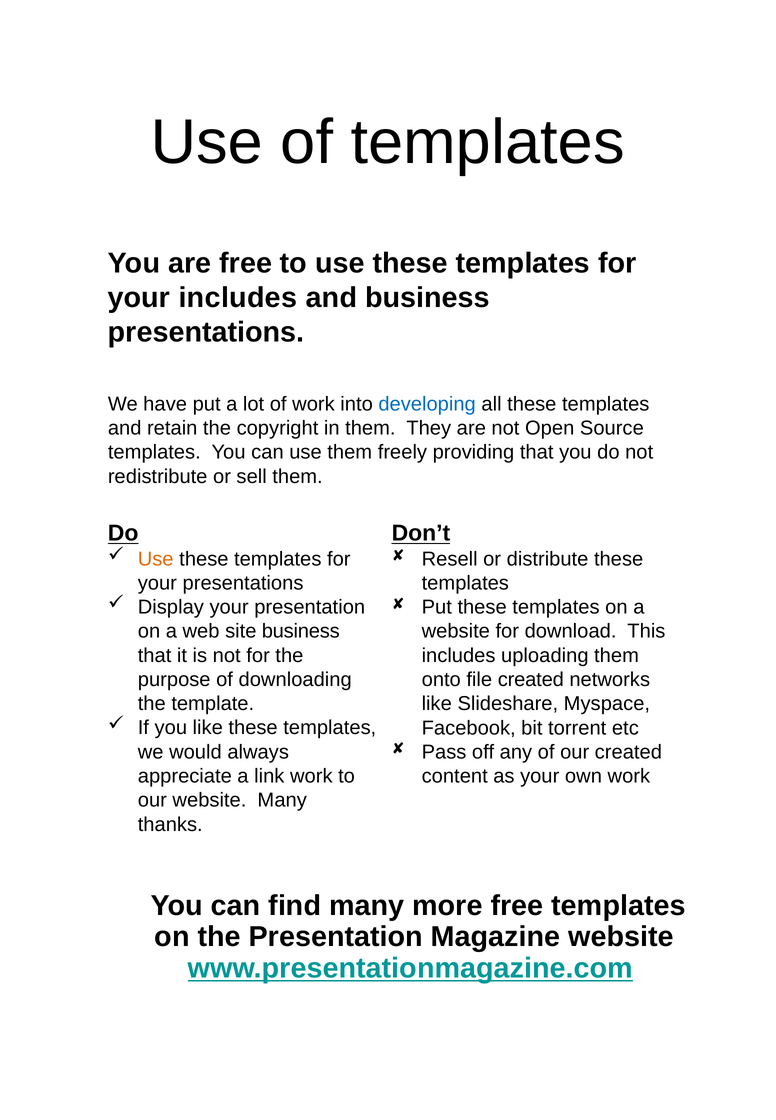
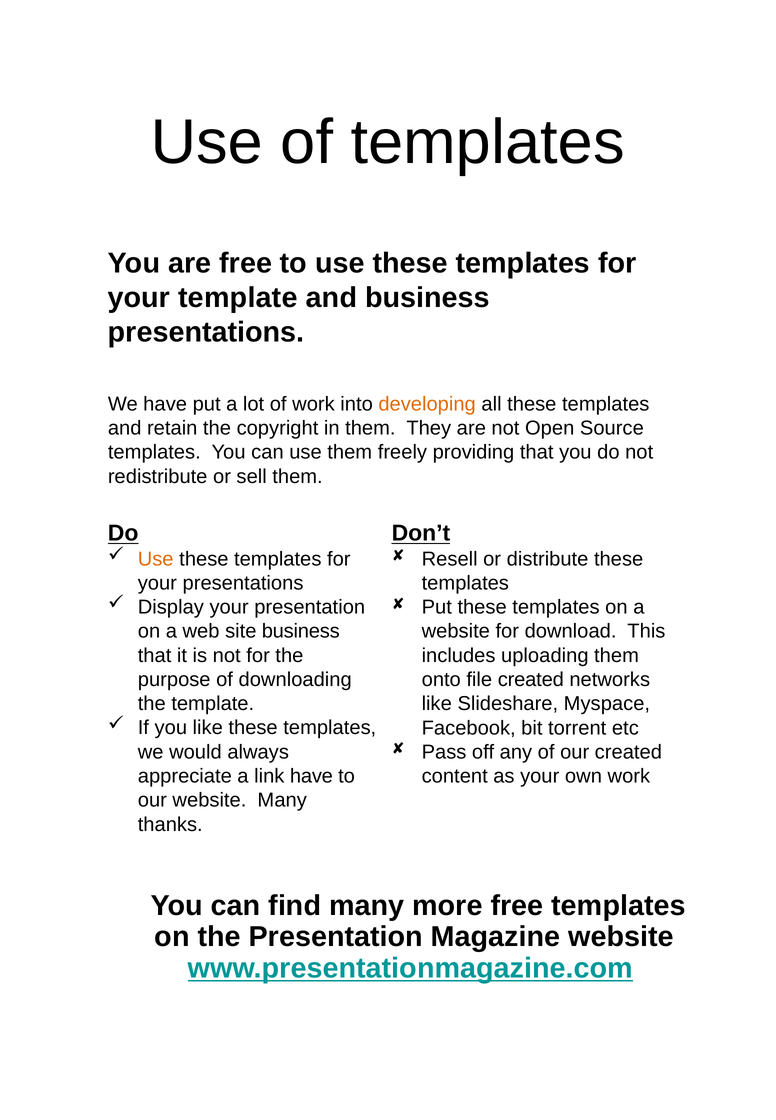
your includes: includes -> template (238, 298)
developing colour: blue -> orange (427, 404)
link work: work -> have (311, 777)
